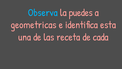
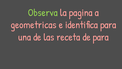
Observa colour: light blue -> light green (43, 13)
puedes: puedes -> pagina (81, 13)
identifica esta: esta -> para (108, 25)
de cada: cada -> para (101, 37)
